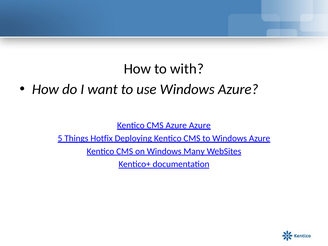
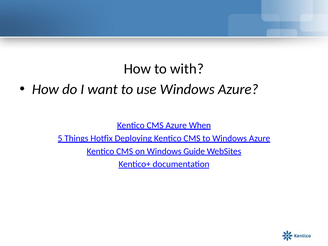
Azure Azure: Azure -> When (200, 125)
Many: Many -> Guide (194, 151)
